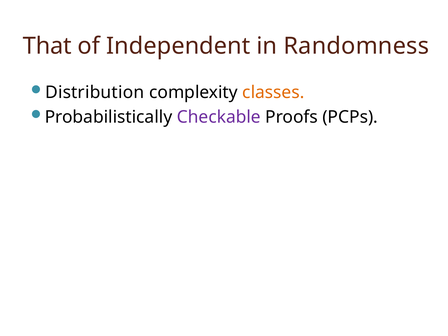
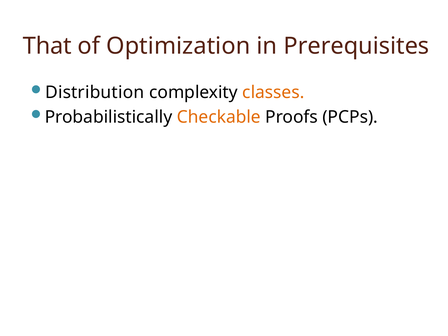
Independent: Independent -> Optimization (178, 46)
Randomness: Randomness -> Prerequisites (356, 46)
Checkable colour: purple -> orange (219, 117)
